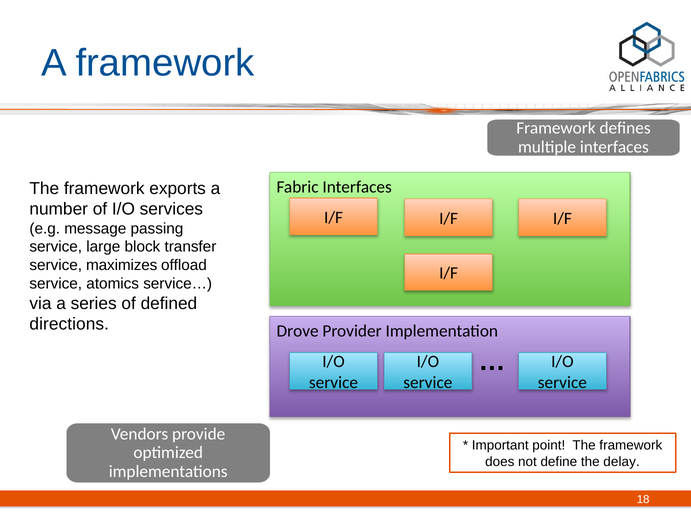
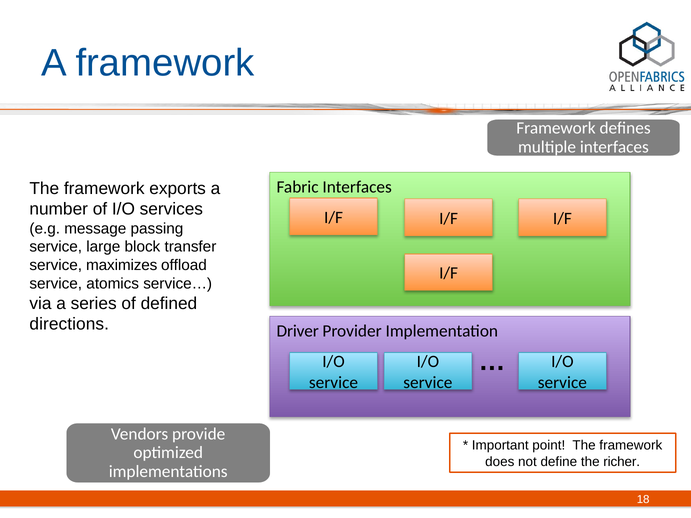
Drove: Drove -> Driver (298, 331)
delay: delay -> richer (622, 462)
